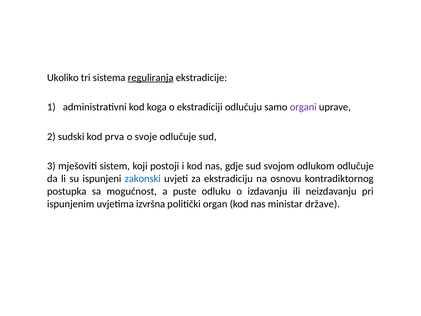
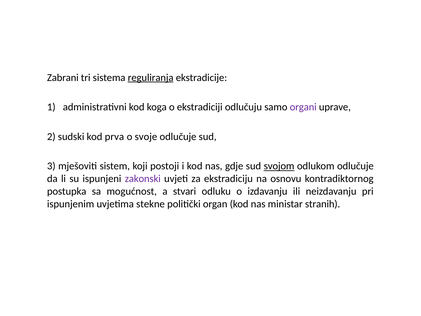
Ukoliko: Ukoliko -> Zabrani (63, 78)
svojom underline: none -> present (279, 166)
zakonski colour: blue -> purple (143, 179)
puste: puste -> stvari (185, 191)
izvršna: izvršna -> stekne (151, 204)
države: države -> stranih (323, 204)
